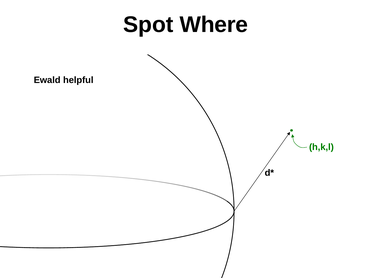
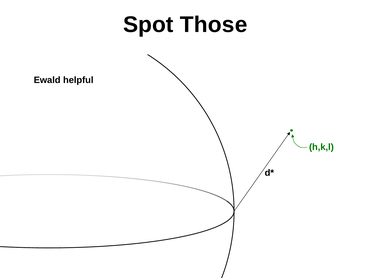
Where: Where -> Those (214, 25)
